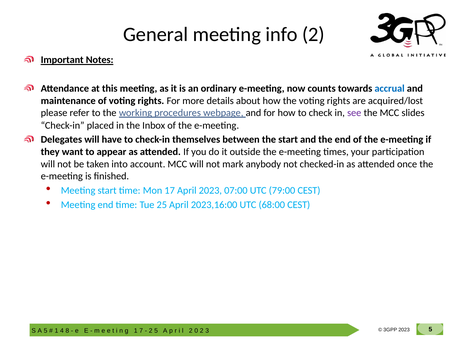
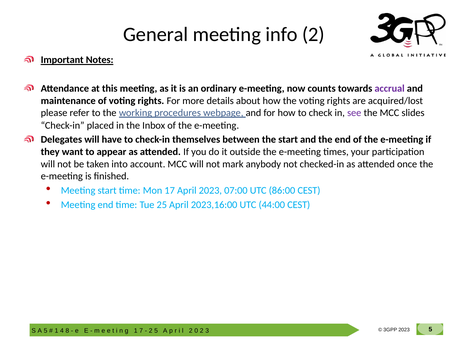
accrual colour: blue -> purple (390, 88)
79:00: 79:00 -> 86:00 (282, 191)
68:00: 68:00 -> 44:00 (272, 205)
